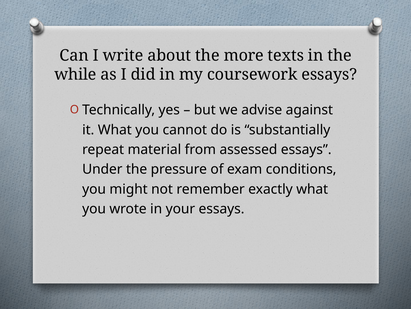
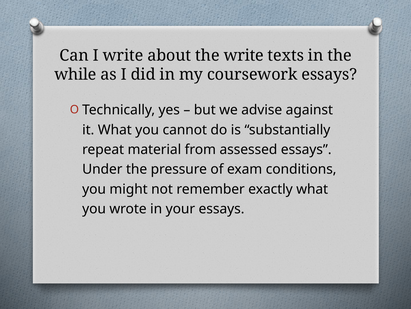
the more: more -> write (244, 55)
